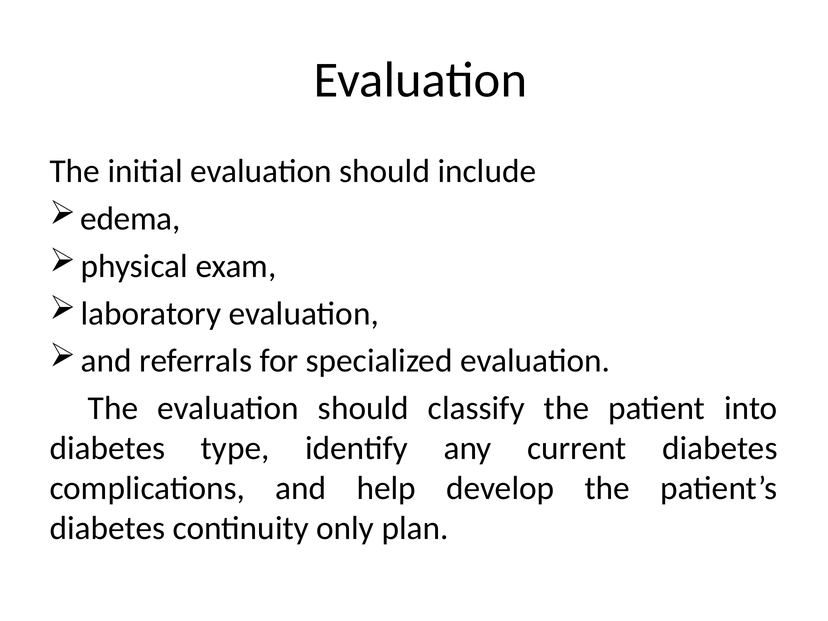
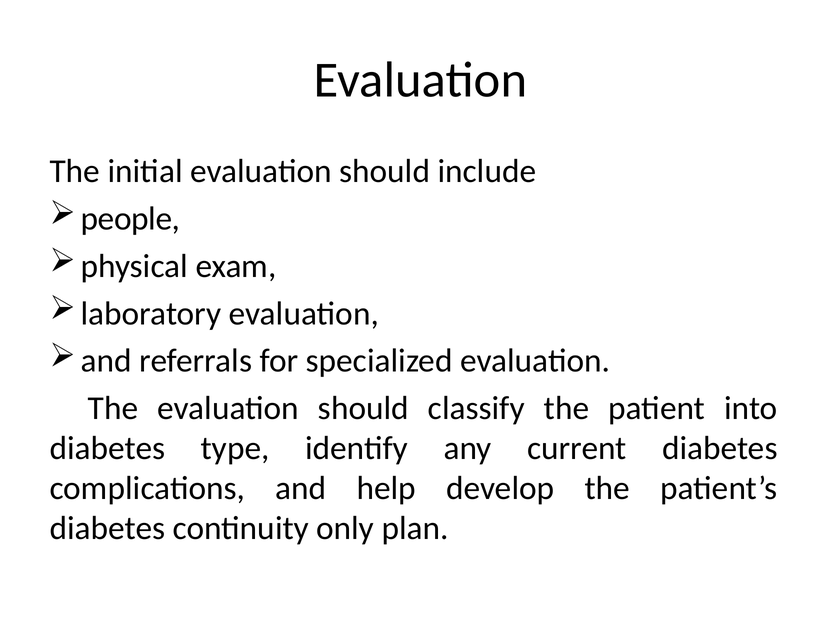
edema: edema -> people (130, 219)
